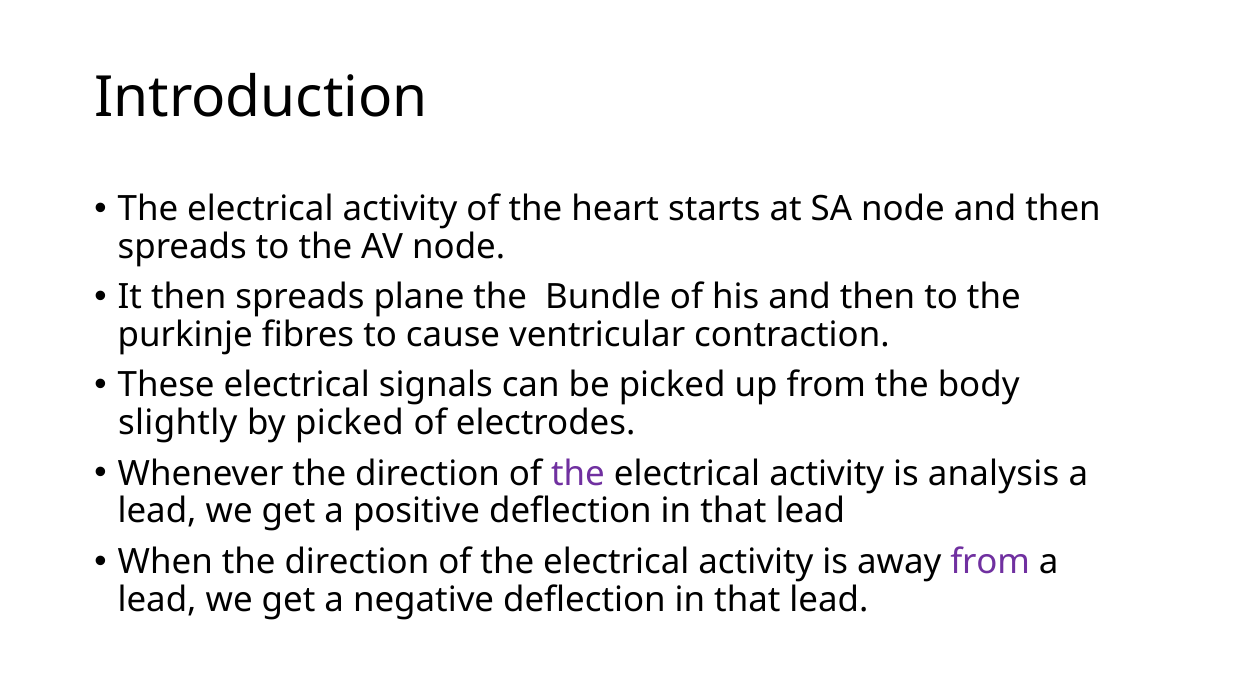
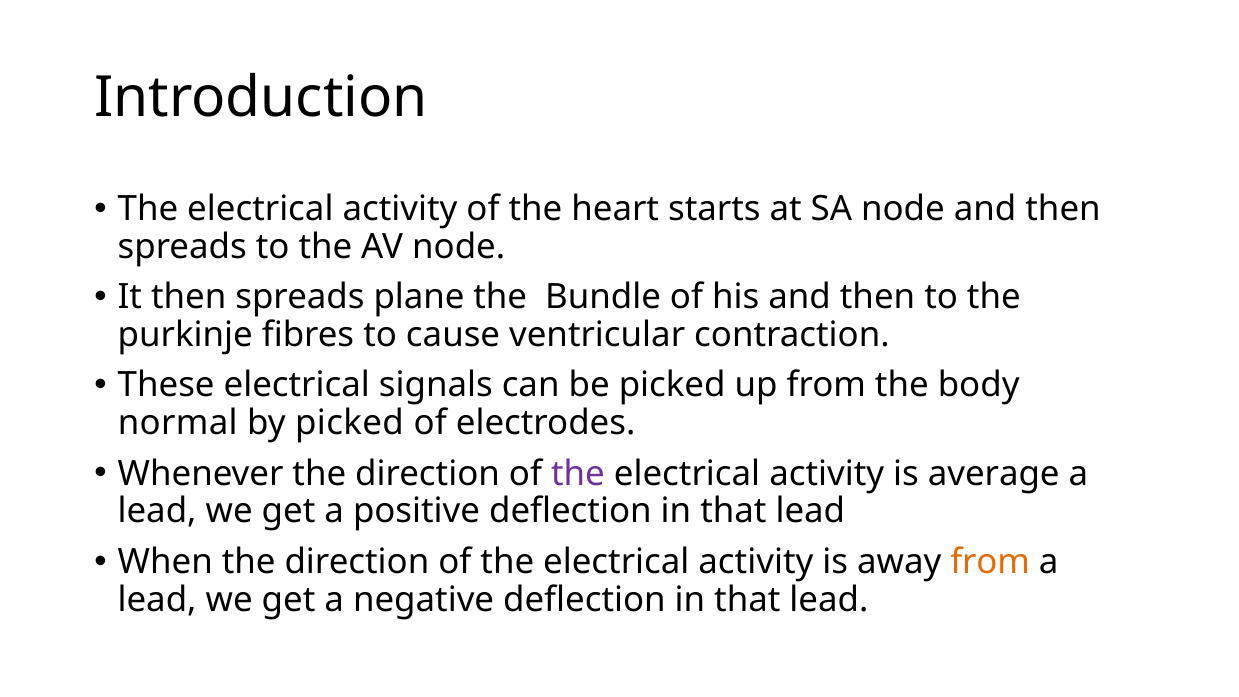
slightly: slightly -> normal (178, 423)
analysis: analysis -> average (994, 474)
from colour: purple -> orange (990, 562)
